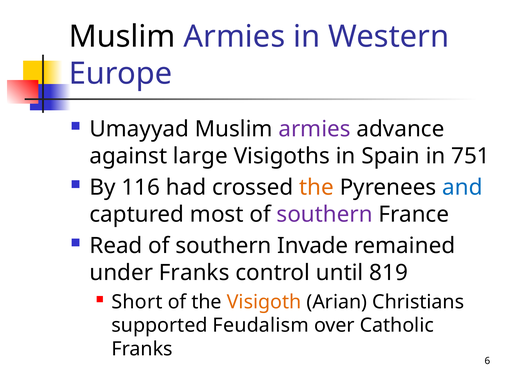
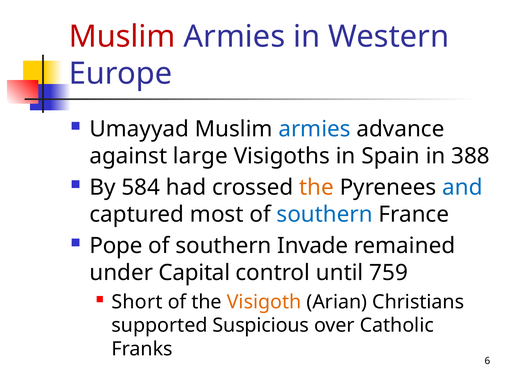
Muslim colour: black -> red (122, 37)
armies colour: purple -> blue (315, 129)
751: 751 -> 388 (471, 156)
116: 116 -> 584 (141, 188)
southern colour: purple -> blue (325, 215)
Read: Read -> Pope (116, 246)
under Franks: Franks -> Capital (194, 273)
819: 819 -> 759 (389, 273)
Feudalism: Feudalism -> Suspicious (261, 326)
